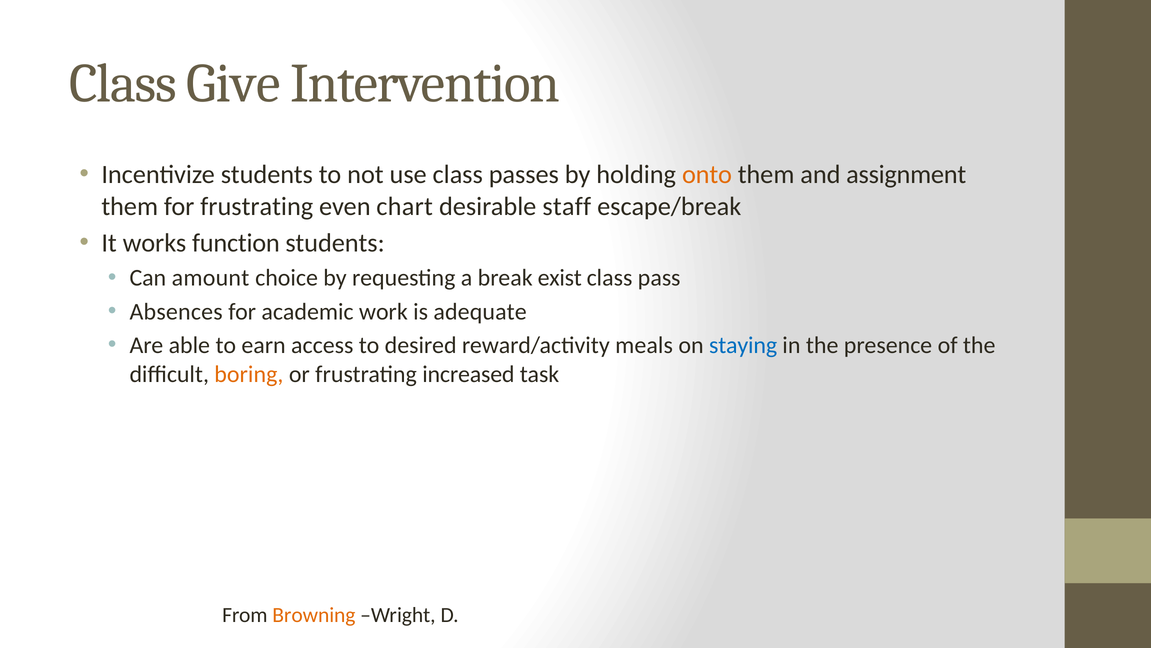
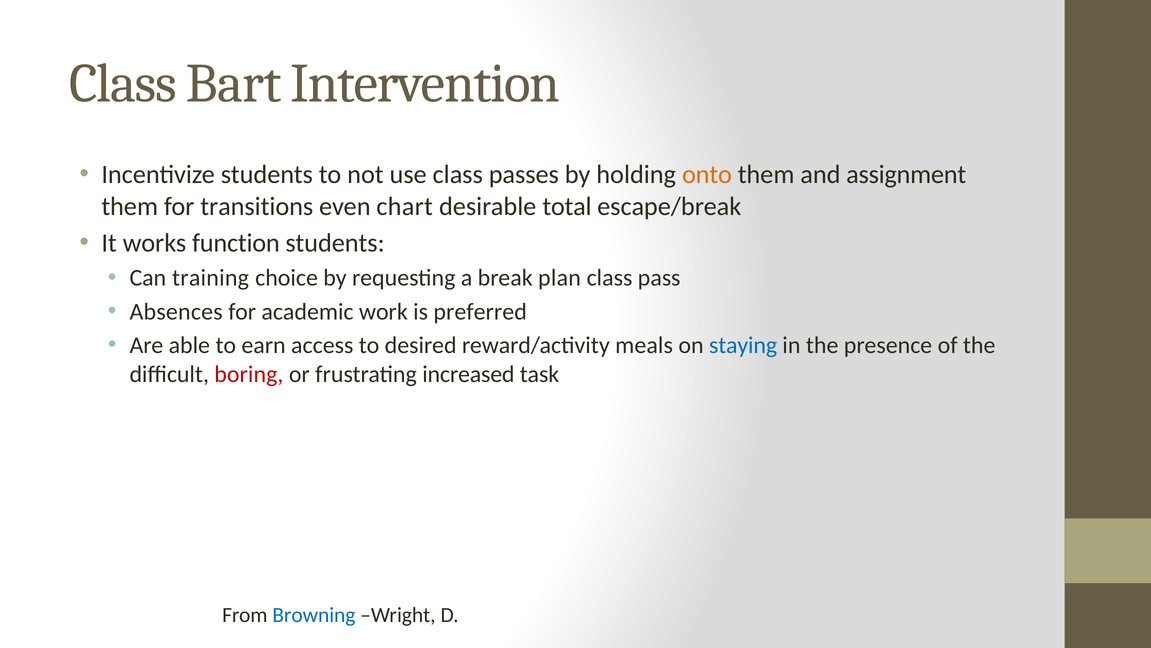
Give: Give -> Bart (234, 84)
for frustrating: frustrating -> transitions (257, 206)
staff: staff -> total (567, 206)
amount: amount -> training (211, 278)
exist: exist -> plan (560, 278)
adequate: adequate -> preferred (480, 311)
boring colour: orange -> red (249, 374)
Browning colour: orange -> blue (314, 615)
